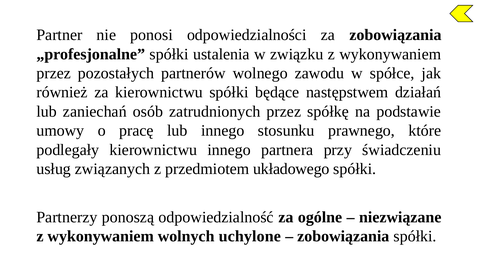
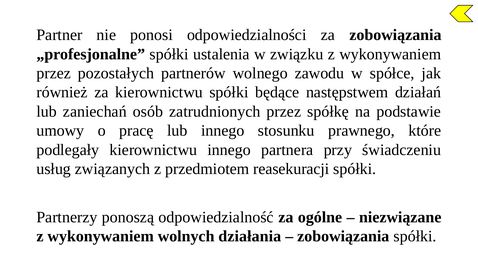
układowego: układowego -> reasekuracji (291, 169)
uchylone: uchylone -> działania (250, 236)
